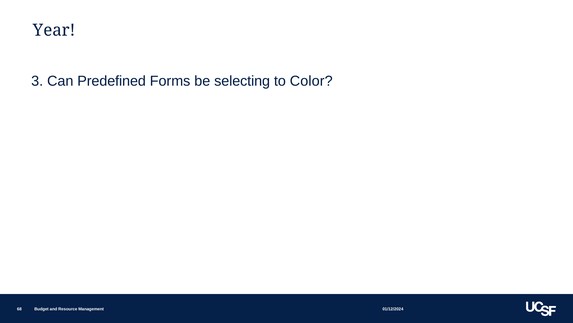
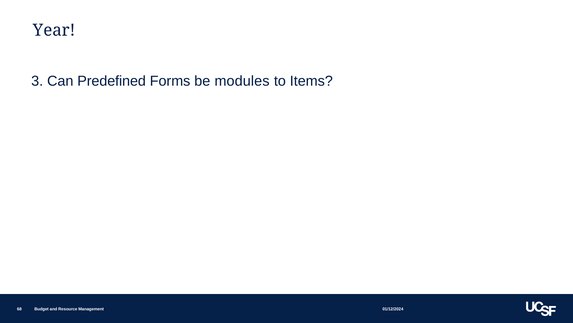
selecting: selecting -> modules (242, 81)
Color: Color -> Items (311, 81)
